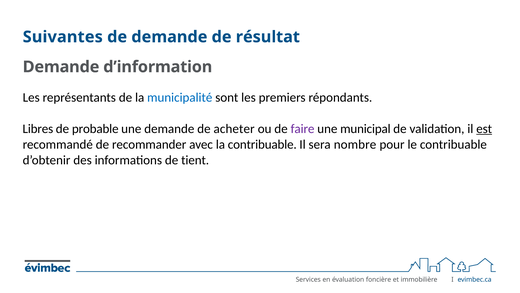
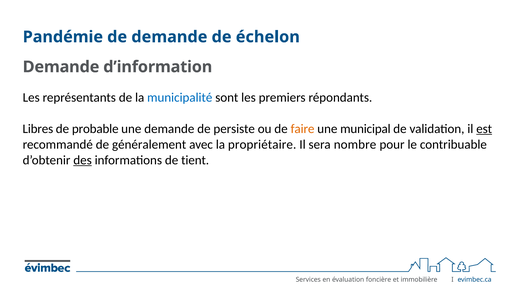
Suivantes: Suivantes -> Pandémie (63, 37)
résultat: résultat -> échelon (268, 37)
acheter: acheter -> persiste (234, 129)
faire colour: purple -> orange (303, 129)
recommander: recommander -> généralement (149, 144)
la contribuable: contribuable -> propriétaire (262, 144)
des underline: none -> present (83, 160)
